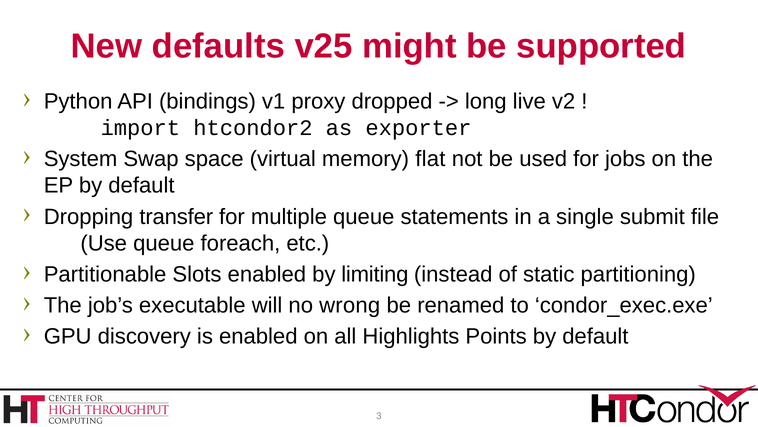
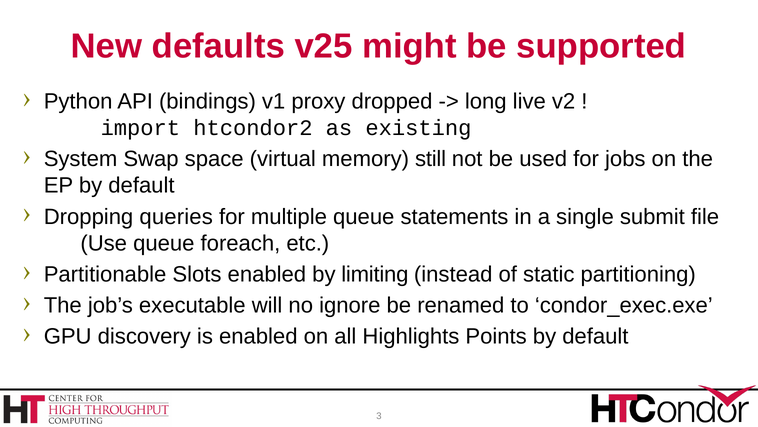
exporter: exporter -> existing (418, 128)
flat: flat -> still (431, 159)
transfer: transfer -> queries (176, 216)
wrong: wrong -> ignore (350, 305)
